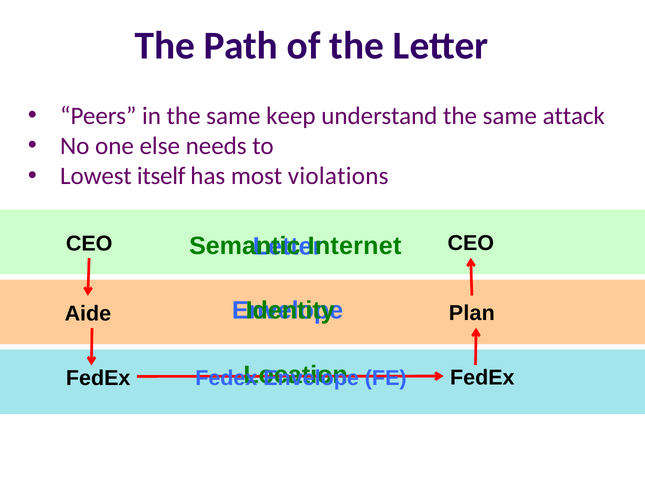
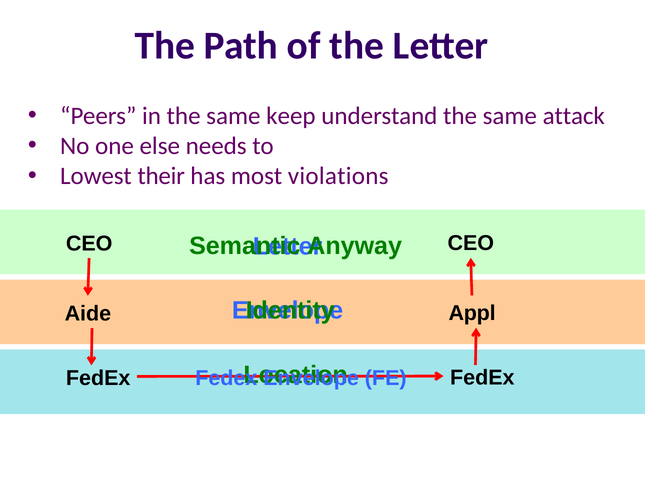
itself: itself -> their (161, 176)
Internet: Internet -> Anyway (355, 246)
Plan: Plan -> Appl (472, 313)
